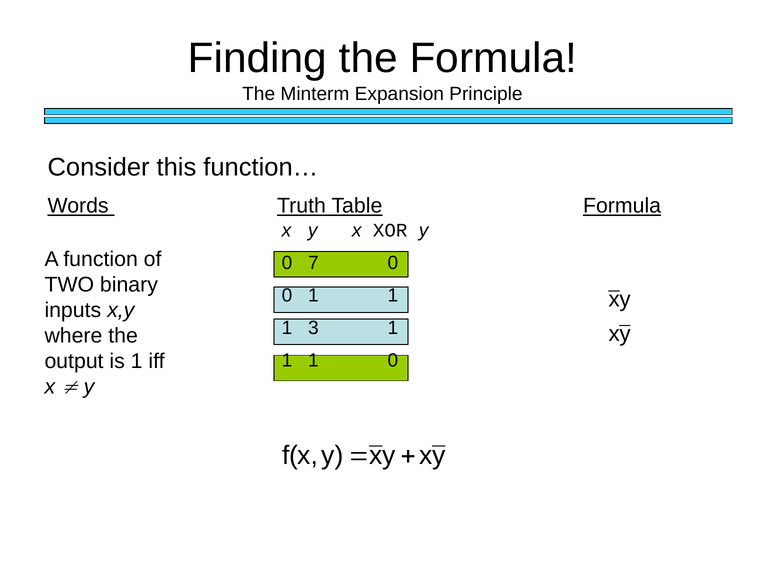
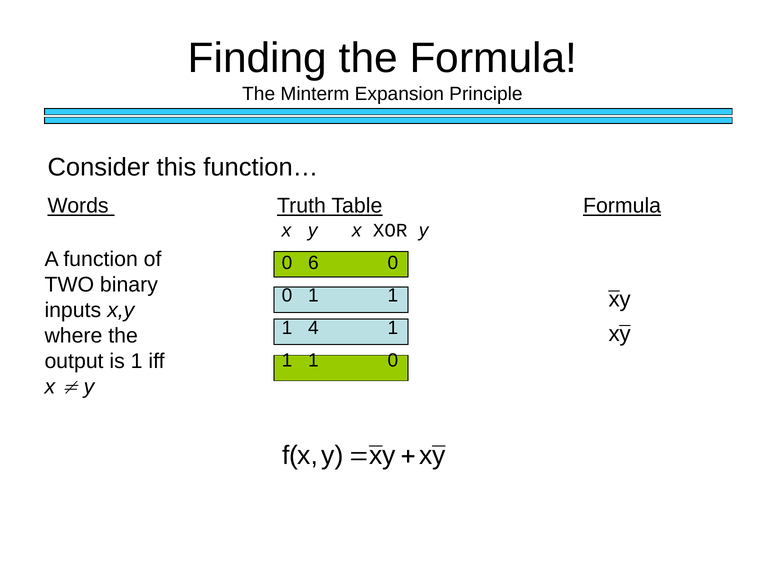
7: 7 -> 6 (313, 263)
3: 3 -> 4 (313, 328)
